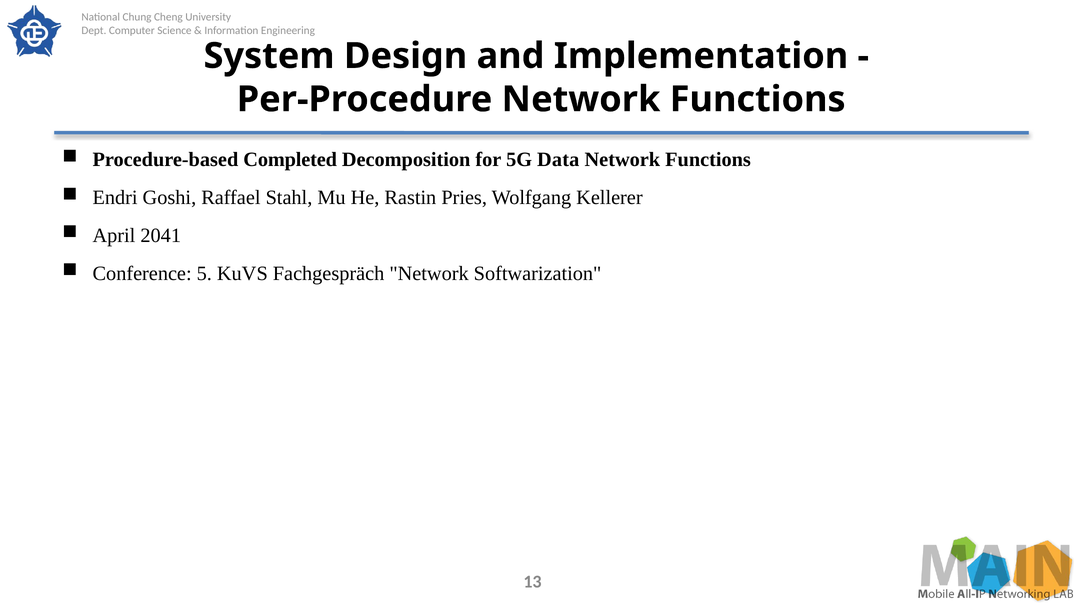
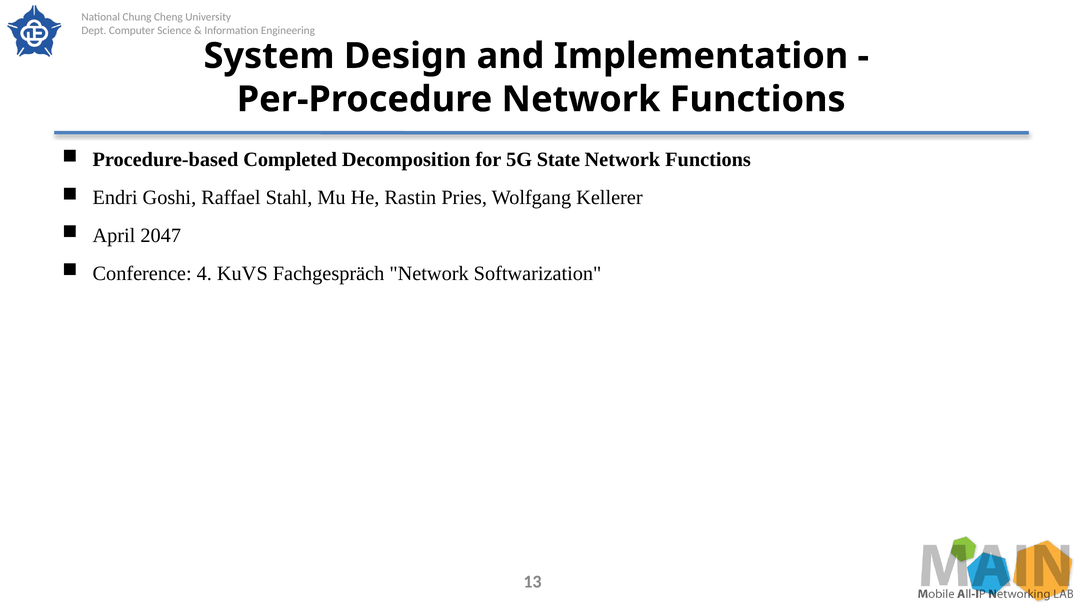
Data: Data -> State (558, 160)
2041: 2041 -> 2047 (161, 236)
5: 5 -> 4 (204, 273)
